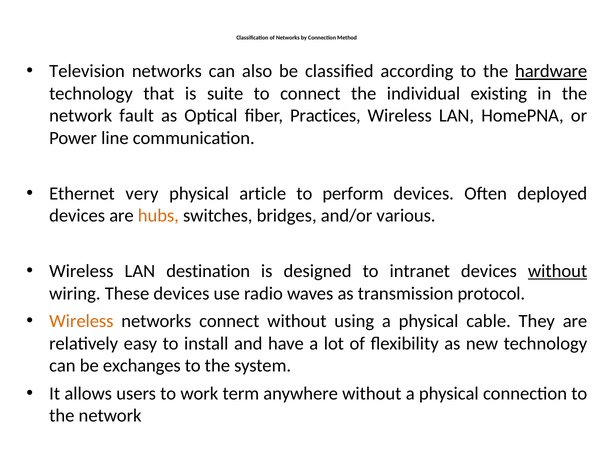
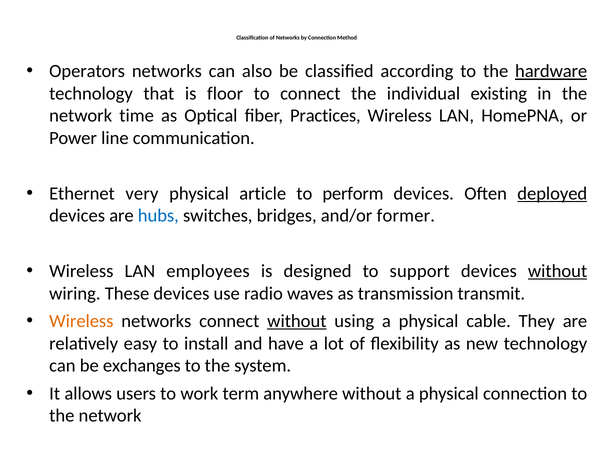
Television: Television -> Operators (87, 71)
suite: suite -> floor (225, 94)
fault: fault -> time (137, 116)
deployed underline: none -> present (552, 194)
hubs colour: orange -> blue (158, 216)
various: various -> former (406, 216)
destination: destination -> employees (208, 272)
intranet: intranet -> support (420, 272)
protocol: protocol -> transmit (491, 294)
without underline: none -> present (297, 322)
